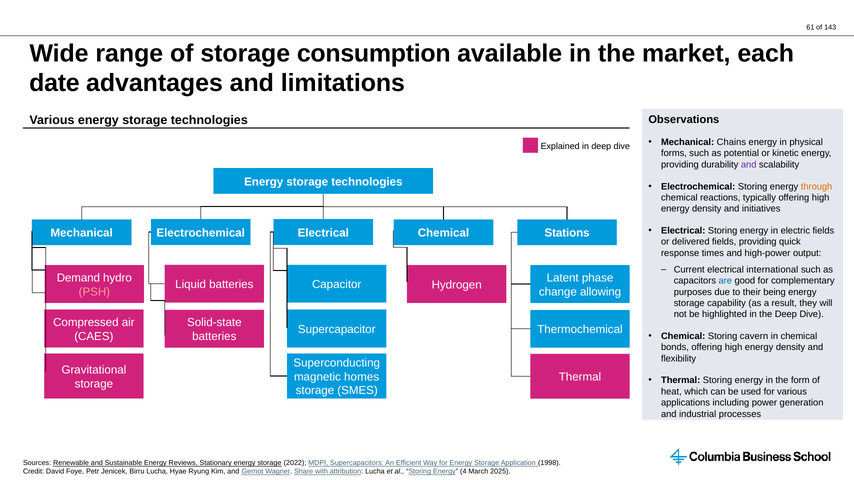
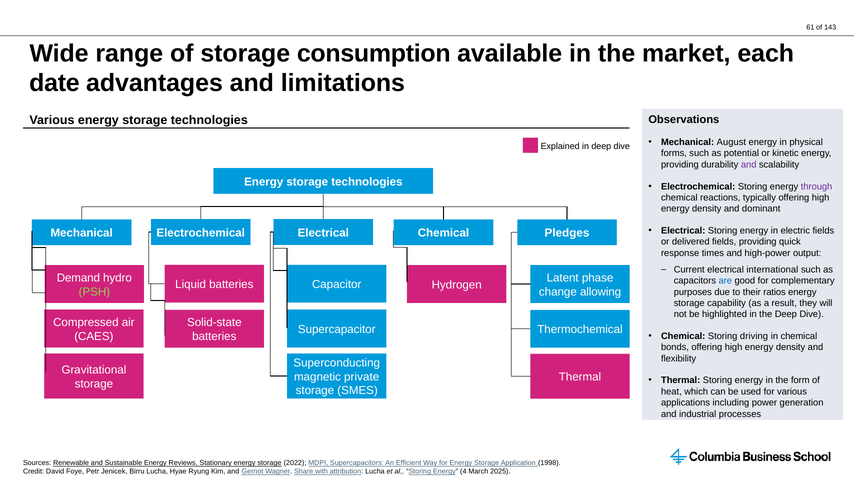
Chains: Chains -> August (731, 142)
through colour: orange -> purple (817, 187)
initiatives: initiatives -> dominant (761, 209)
Stations: Stations -> Pledges (567, 233)
PSH colour: pink -> light green (94, 292)
being: being -> ratios (775, 292)
cavern: cavern -> driving (754, 336)
homes: homes -> private (362, 377)
